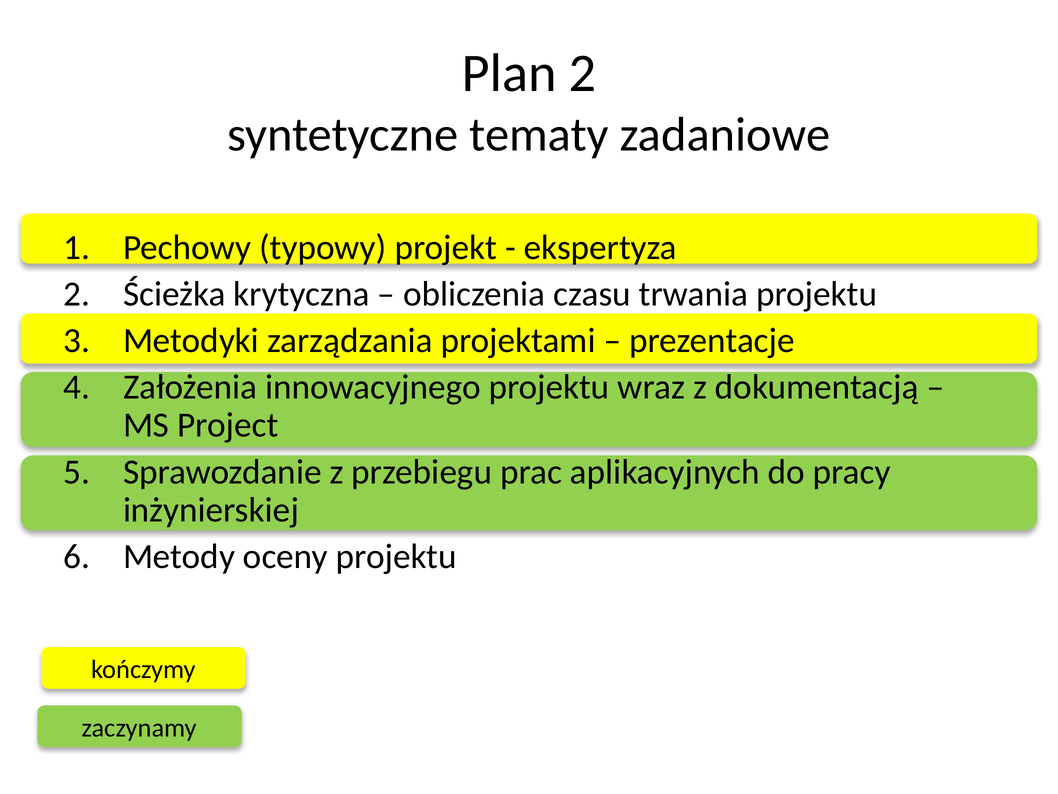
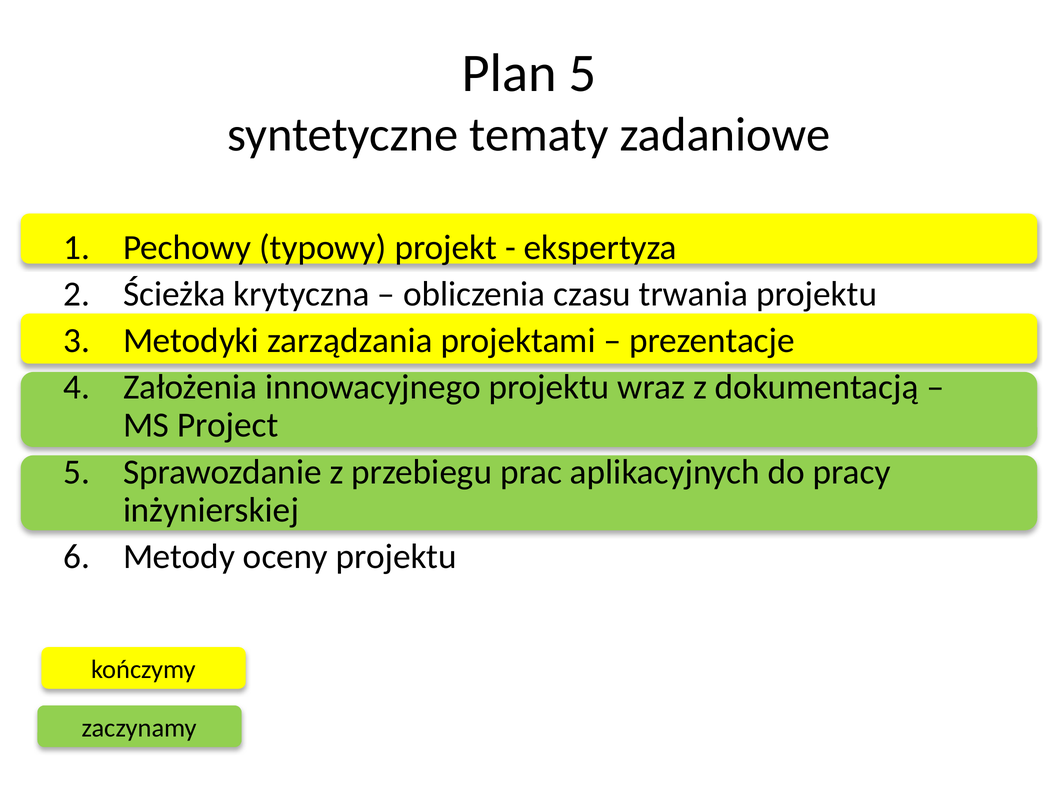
Plan 2: 2 -> 5 (583, 73)
